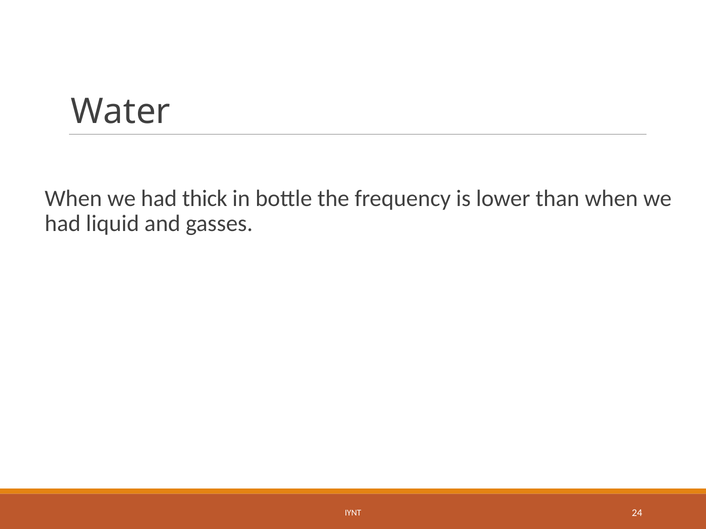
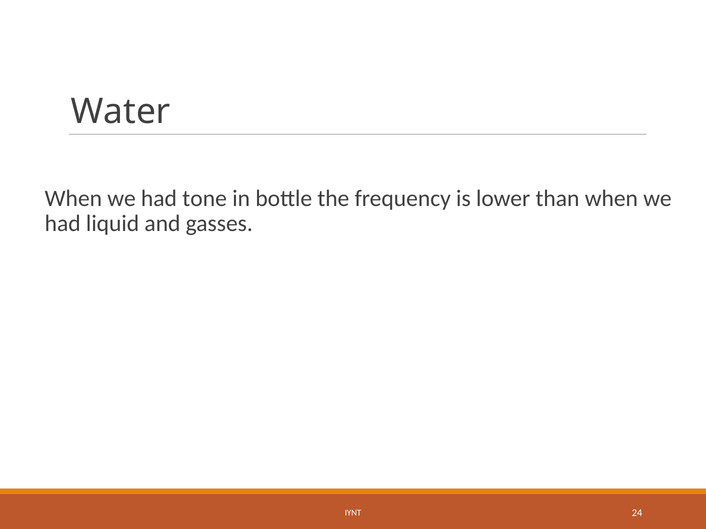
thick: thick -> tone (205, 198)
